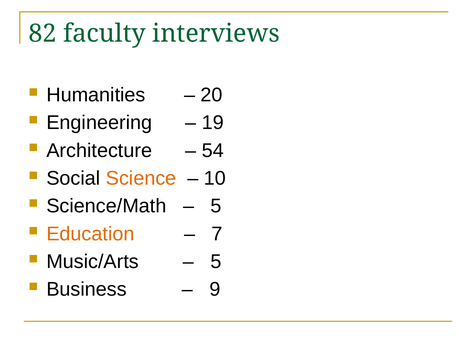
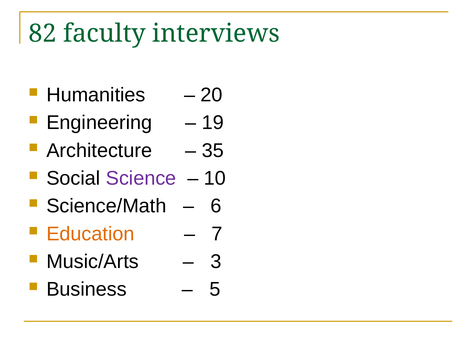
54: 54 -> 35 (213, 151)
Science colour: orange -> purple (141, 178)
5: 5 -> 6 (216, 206)
5: 5 -> 3 (216, 262)
9: 9 -> 5 (215, 289)
